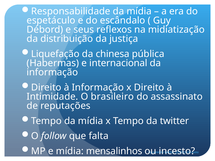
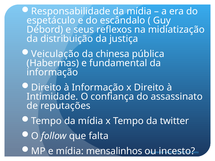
Liquefação: Liquefação -> Veiculação (55, 54)
internacional: internacional -> fundamental (118, 63)
brasileiro: brasileiro -> confiança (112, 97)
